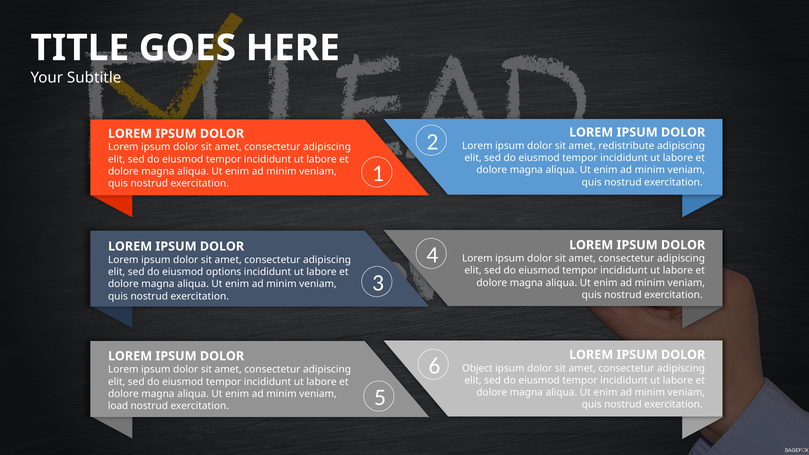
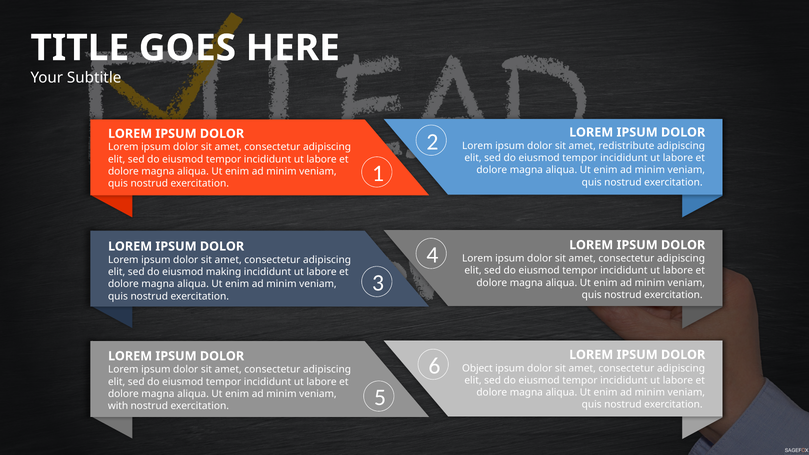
options: options -> making (224, 272)
load: load -> with (118, 406)
